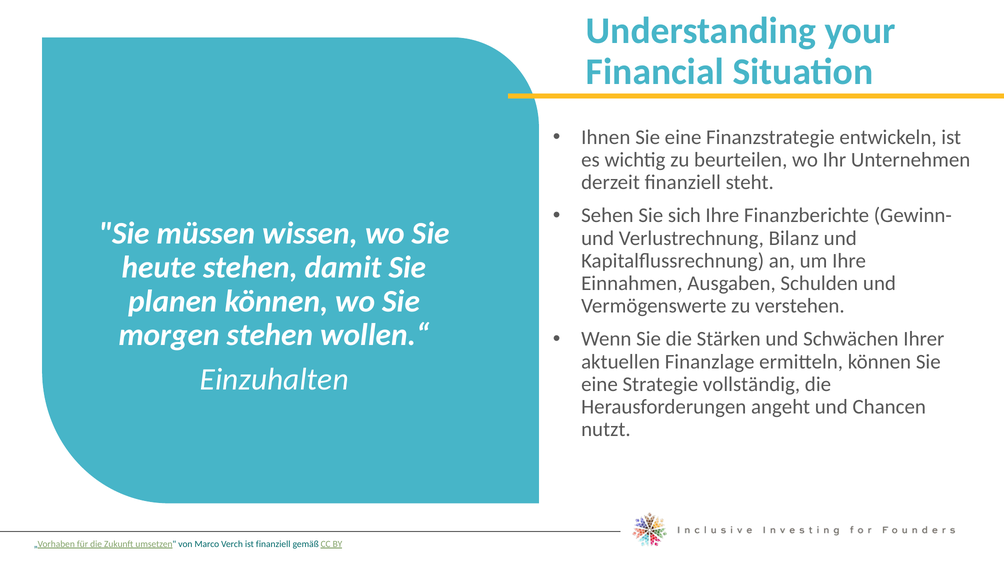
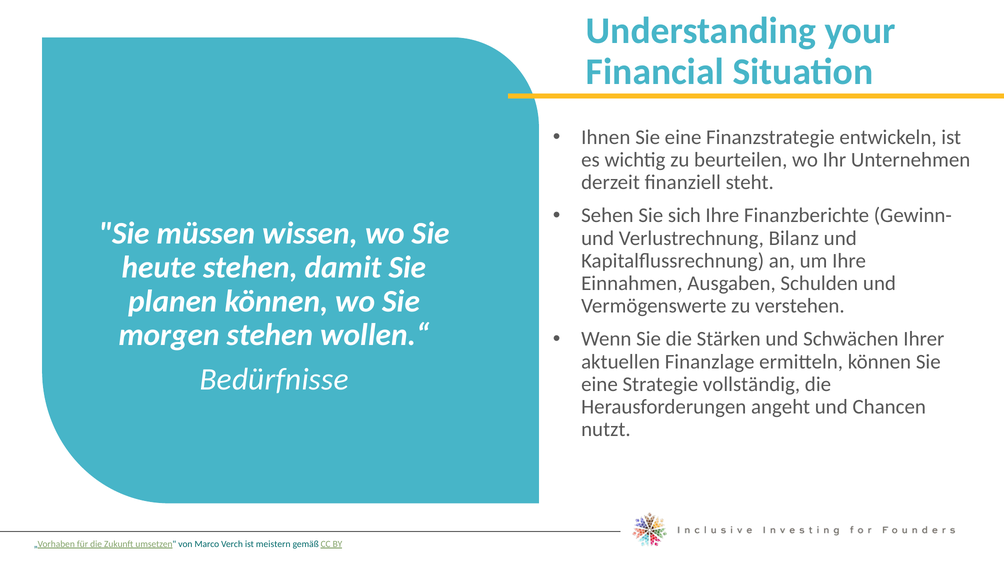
Einzuhalten: Einzuhalten -> Bedürfnisse (274, 379)
ist finanziell: finanziell -> meistern (273, 544)
